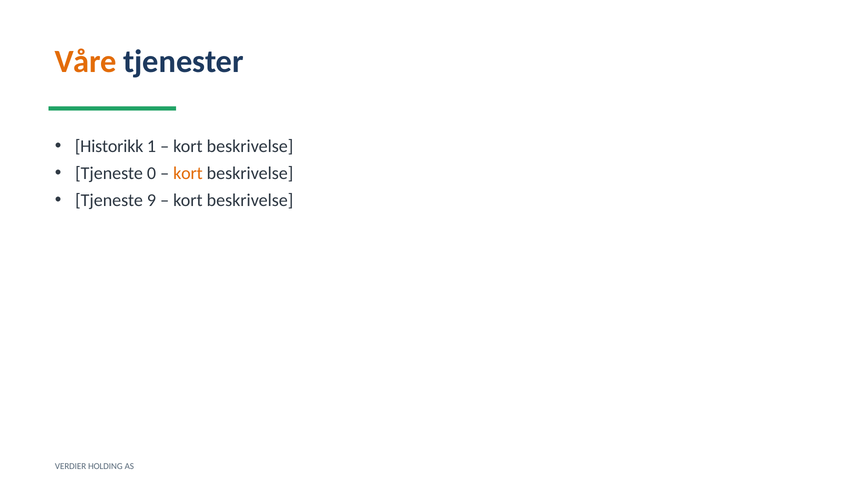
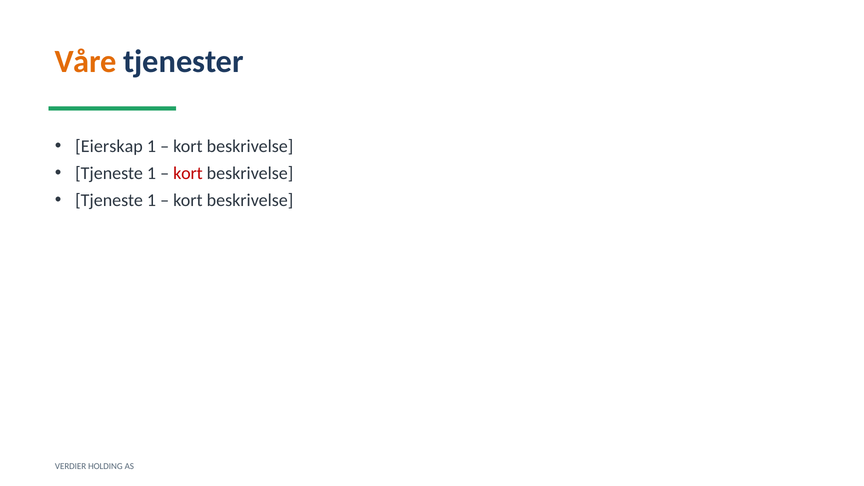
Historikk: Historikk -> Eierskap (109, 146)
0: 0 -> 1 (151, 173)
kort colour: orange -> red (188, 173)
9: 9 -> 1 (151, 200)
